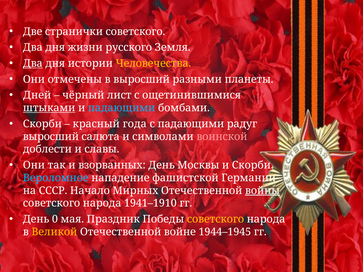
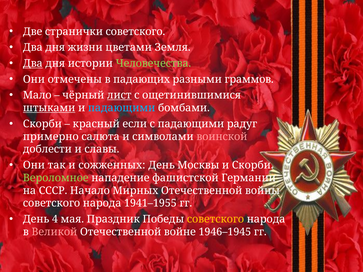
русского: русского -> цветами (129, 48)
Человечества colour: yellow -> light green (153, 63)
в выросший: выросший -> падающих (142, 79)
планеты: планеты -> граммов (249, 79)
Дней: Дней -> Мало (37, 95)
лист underline: none -> present (119, 95)
года: года -> если (135, 124)
выросший: выросший -> примерно (51, 137)
взорванных: взорванных -> сожженных (112, 165)
Вероломное colour: light blue -> light green (56, 178)
войны underline: present -> none (262, 191)
1941–1910: 1941–1910 -> 1941–1955 (150, 203)
0: 0 -> 4 (55, 219)
Великой colour: yellow -> pink (54, 232)
1944–1945: 1944–1945 -> 1946–1945 (225, 232)
